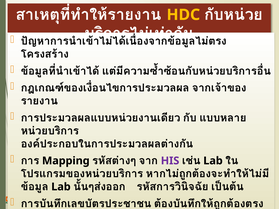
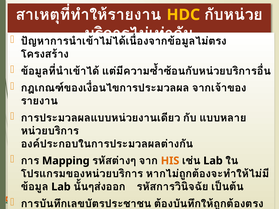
HIS colour: purple -> orange (170, 161)
